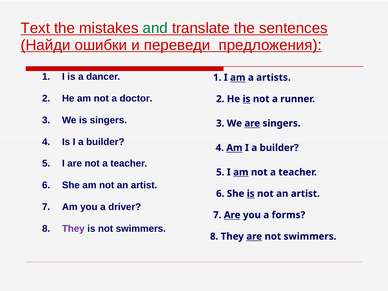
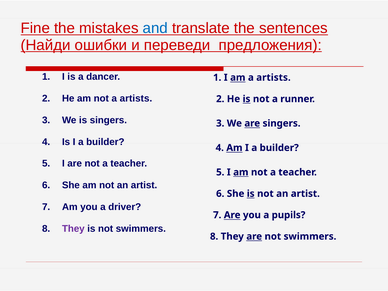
Text: Text -> Fine (35, 28)
and colour: green -> blue (155, 28)
not a doctor: doctor -> artists (136, 98)
forms: forms -> pupils (289, 215)
